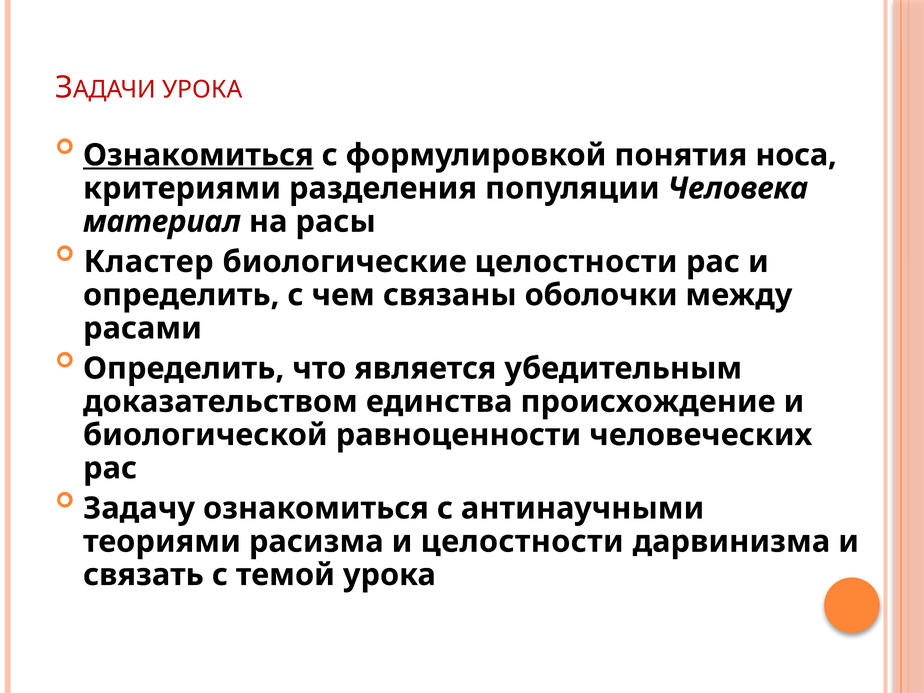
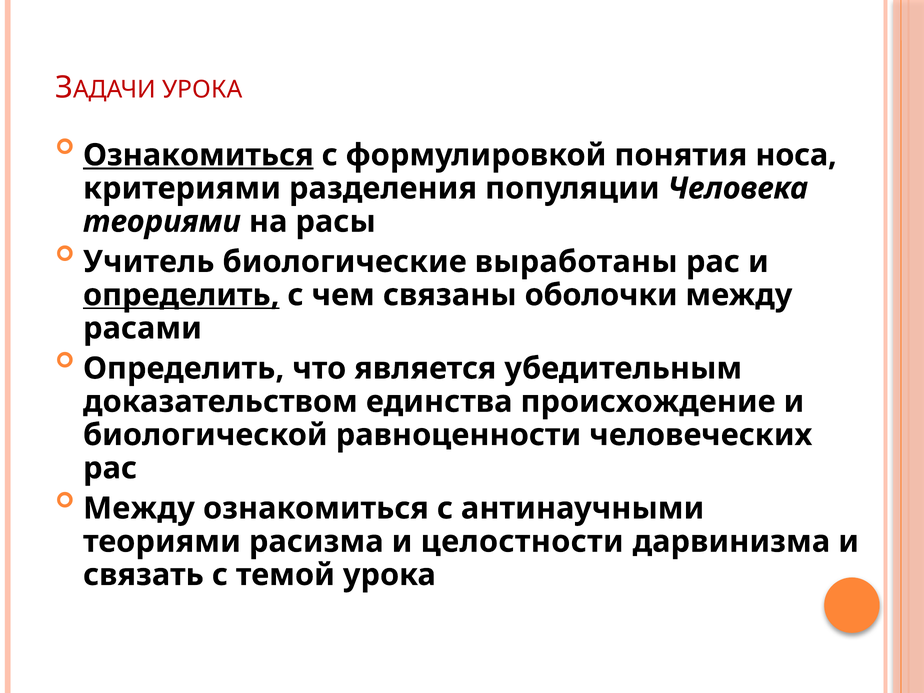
материал: материал -> теориями (162, 222)
Кластер: Кластер -> Учитель (149, 262)
биологические целостности: целостности -> выработаны (576, 262)
определить underline: none -> present (181, 295)
Задачу: Задачу -> Между (139, 508)
